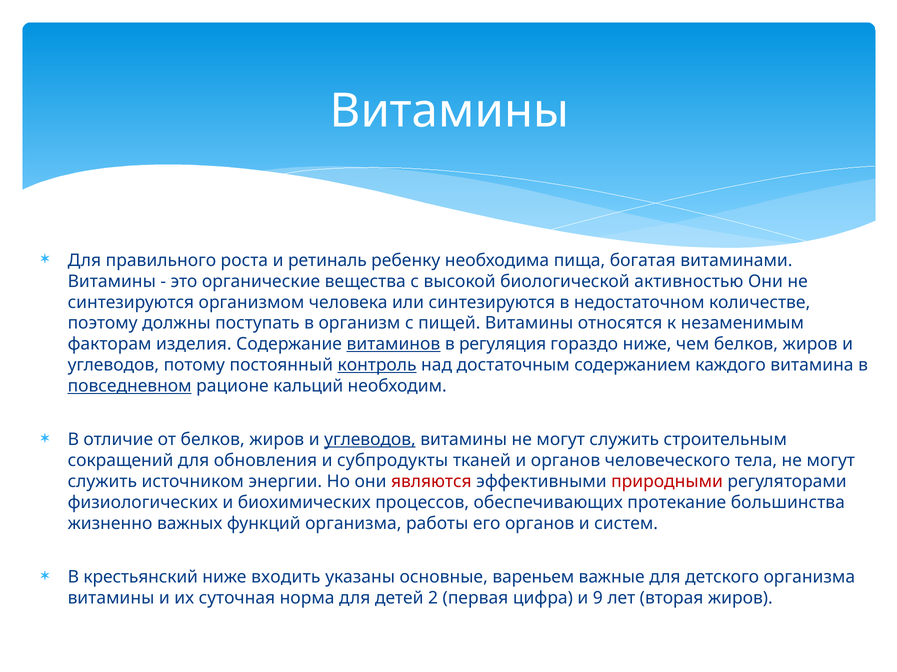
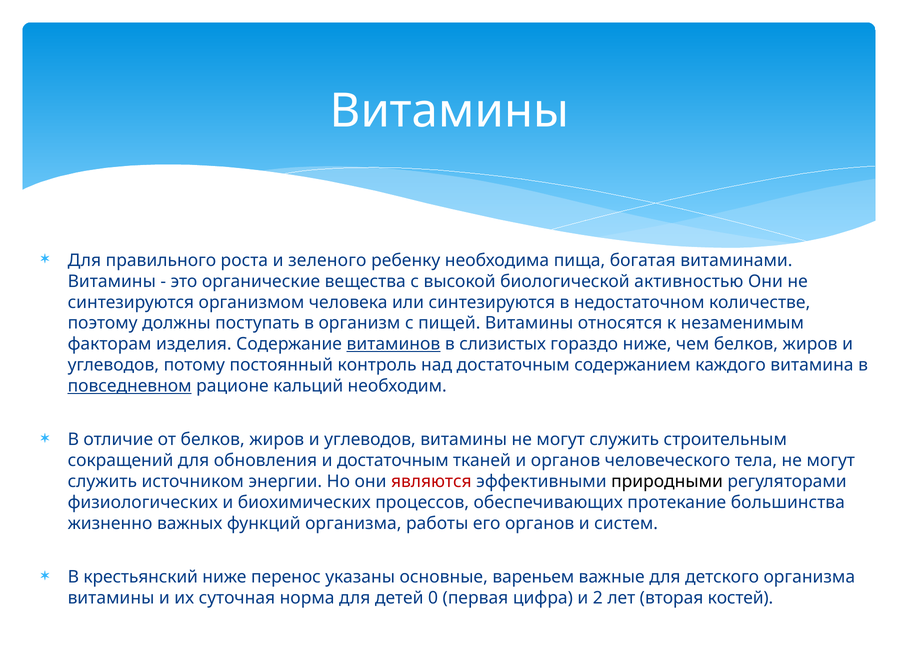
ретиналь: ретиналь -> зеленого (327, 261)
регуляция: регуляция -> слизистых (503, 344)
контроль underline: present -> none (377, 365)
углеводов underline: present -> none (370, 440)
и субпродукты: субпродукты -> достаточным (393, 461)
природными colour: red -> black (667, 482)
входить: входить -> перенос (286, 578)
2: 2 -> 0 (433, 599)
9: 9 -> 2 (598, 599)
вторая жиров: жиров -> костей (740, 599)
